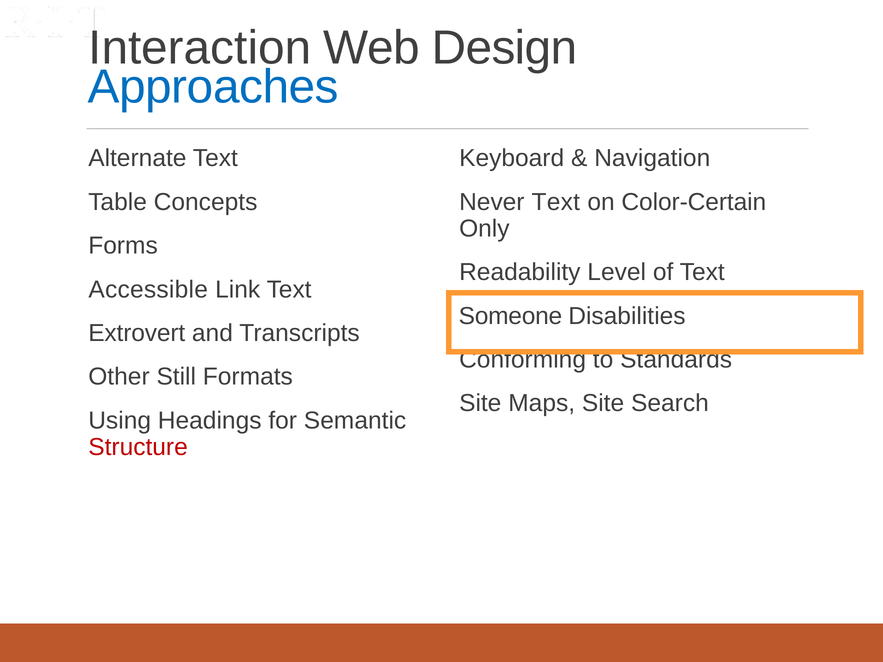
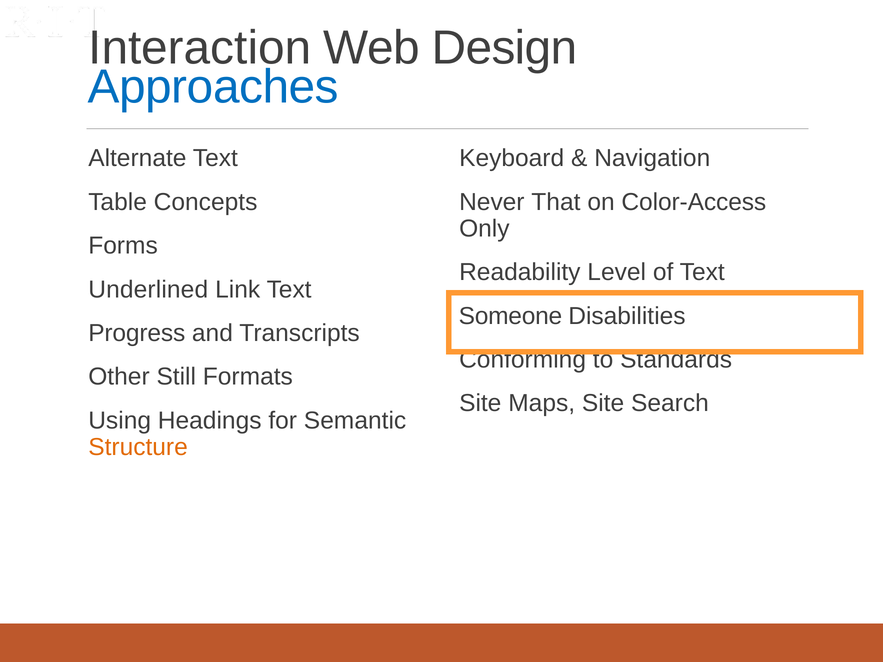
Never Text: Text -> That (556, 202)
Color-Certain: Color-Certain -> Color-Access (694, 202)
Accessible: Accessible -> Underlined (148, 290)
Extrovert: Extrovert -> Progress (137, 333)
Structure colour: red -> orange (138, 447)
